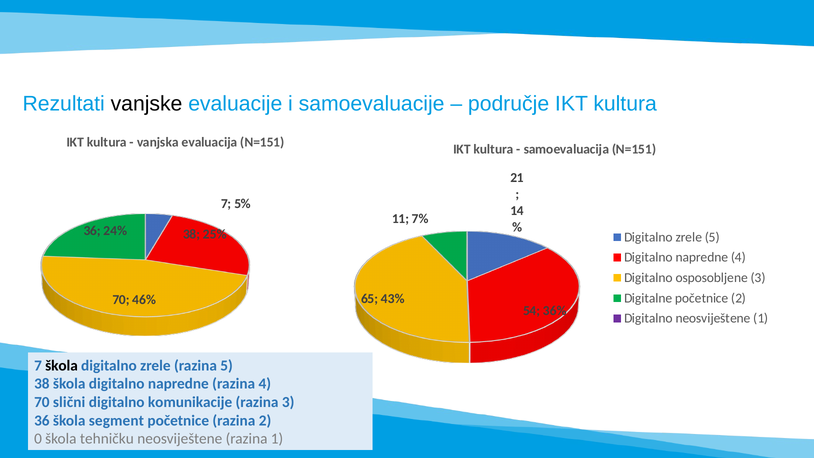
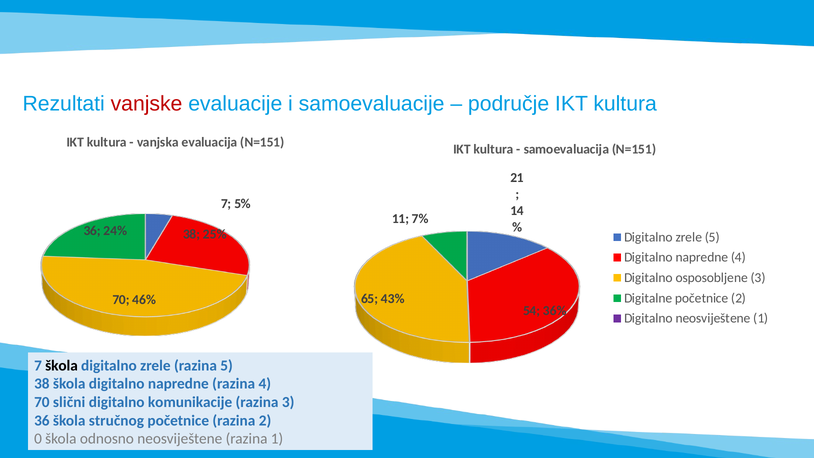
vanjske colour: black -> red (147, 104)
segment: segment -> stručnog (116, 420)
tehničku: tehničku -> odnosno (107, 439)
